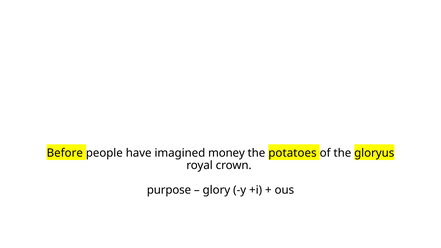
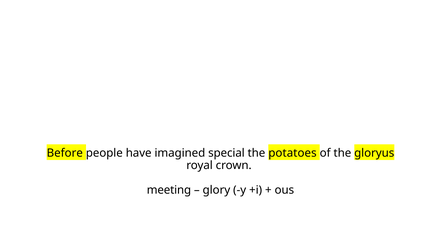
money: money -> special (226, 153)
purpose: purpose -> meeting (169, 190)
